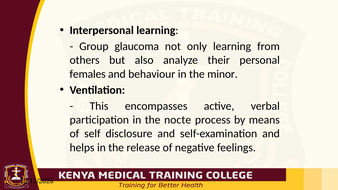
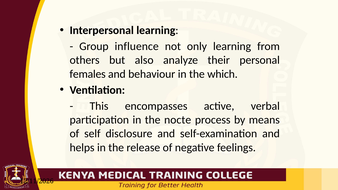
glaucoma: glaucoma -> influence (137, 46)
minor: minor -> which (222, 74)
